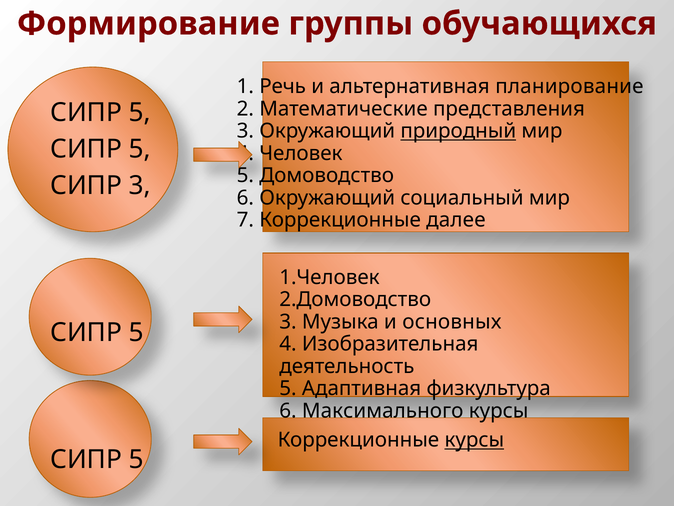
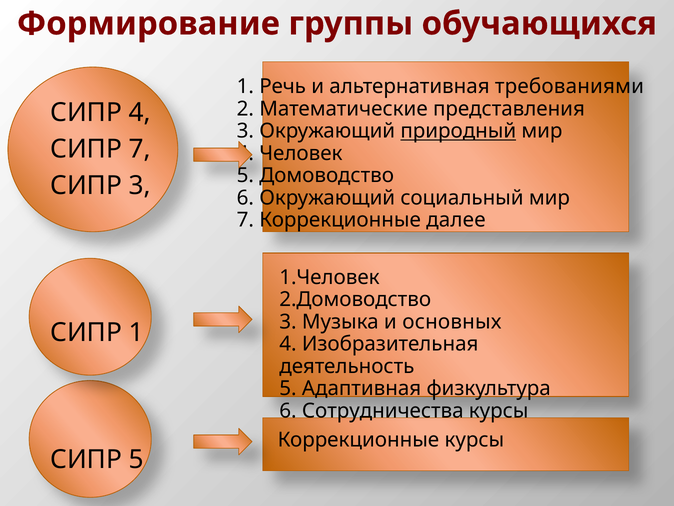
планирование: планирование -> требованиями (569, 87)
5: 5 -> 4 (140, 112)
5: 5 -> 7 (140, 149)
5: 5 -> 1 (136, 332)
Максимального: Максимального -> Сотрудничества (383, 410)
курсы underline: present -> none (474, 440)
